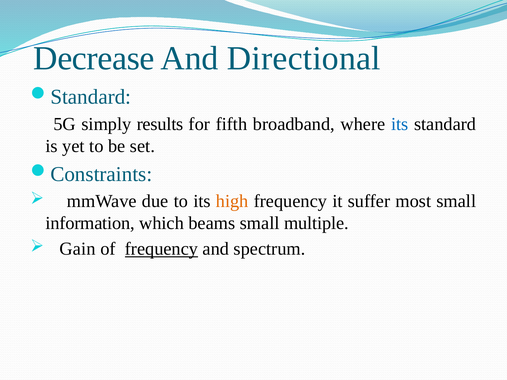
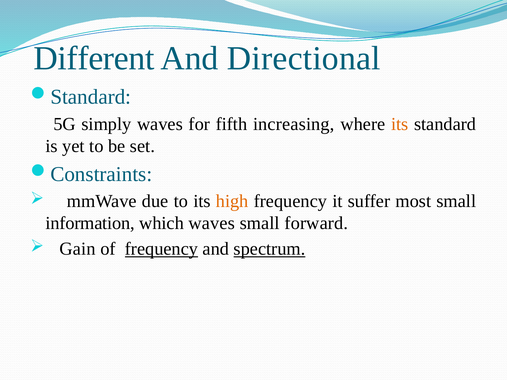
Decrease: Decrease -> Different (94, 58)
simply results: results -> waves (160, 124)
broadband: broadband -> increasing (294, 124)
its colour: blue -> orange (400, 124)
which beams: beams -> waves (212, 223)
multiple: multiple -> forward (316, 223)
spectrum underline: none -> present (270, 249)
